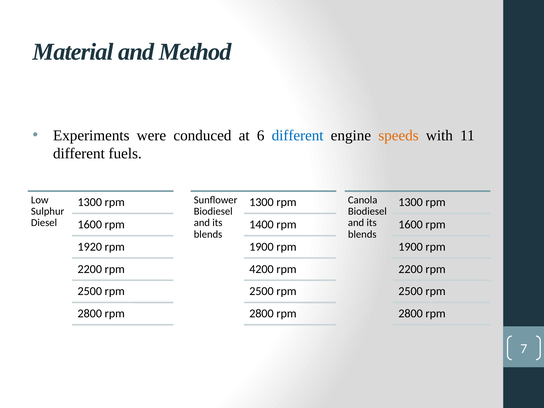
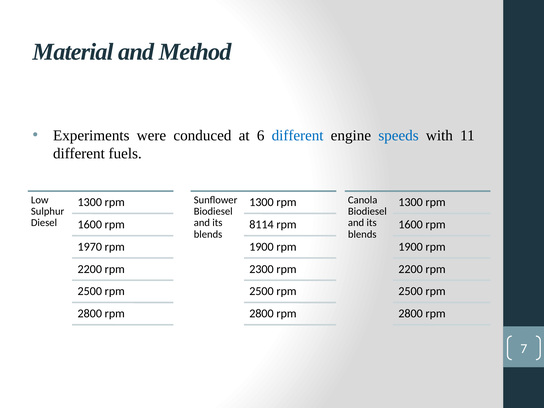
speeds colour: orange -> blue (399, 135)
1400: 1400 -> 8114 (261, 225)
1920: 1920 -> 1970 (90, 247)
4200: 4200 -> 2300 (261, 269)
